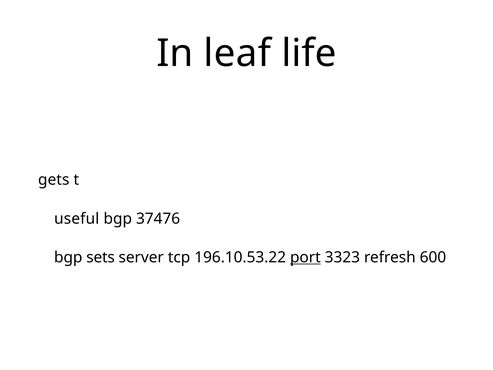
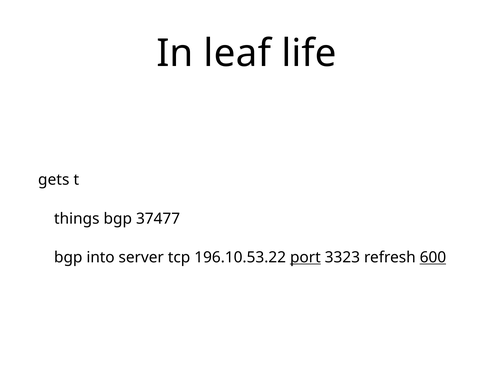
useful: useful -> things (77, 218)
37476: 37476 -> 37477 (158, 218)
sets: sets -> into (101, 257)
600 underline: none -> present (433, 257)
